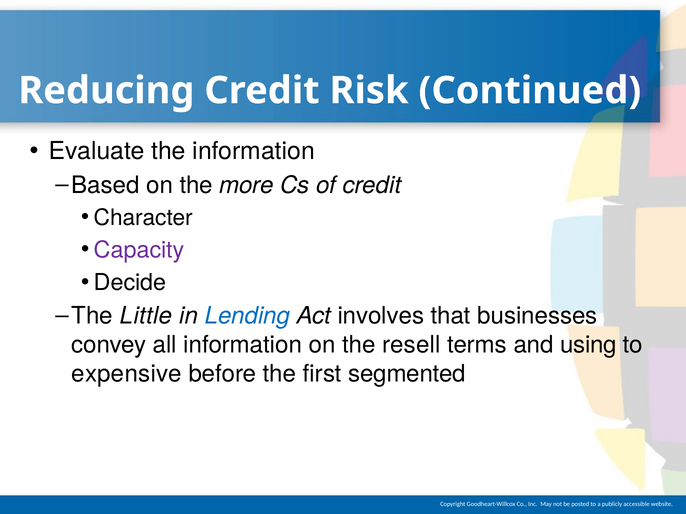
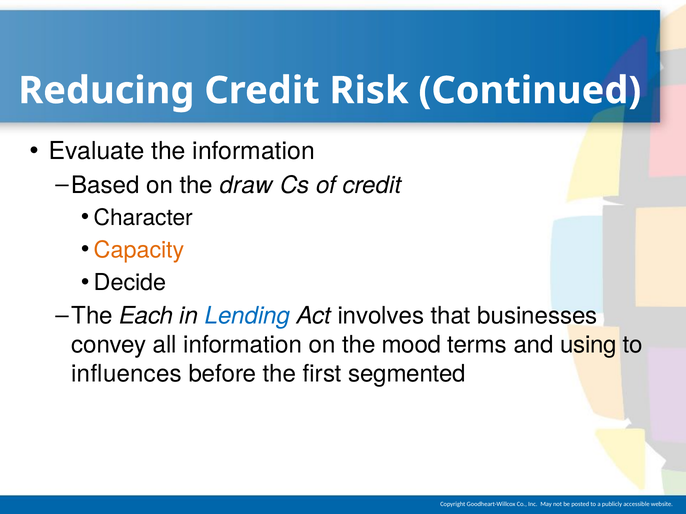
more: more -> draw (246, 185)
Capacity colour: purple -> orange (139, 250)
Little: Little -> Each (146, 316)
resell: resell -> mood (411, 345)
expensive: expensive -> influences (127, 374)
